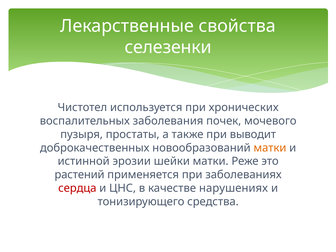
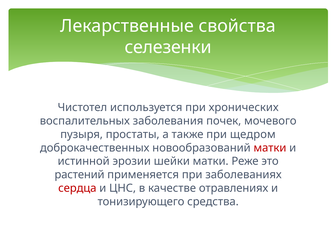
выводит: выводит -> щедром (253, 134)
матки colour: orange -> red (270, 148)
нарушениях: нарушениях -> отравлениях (234, 188)
